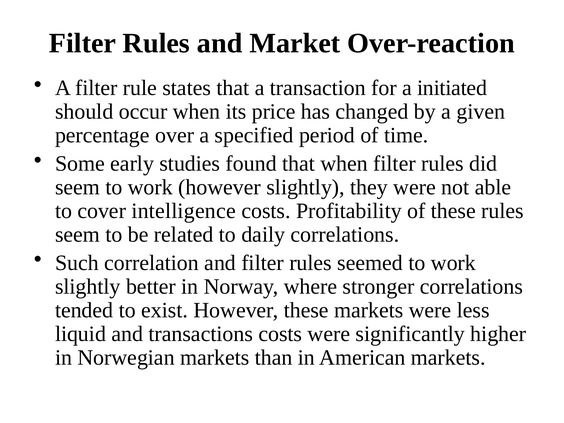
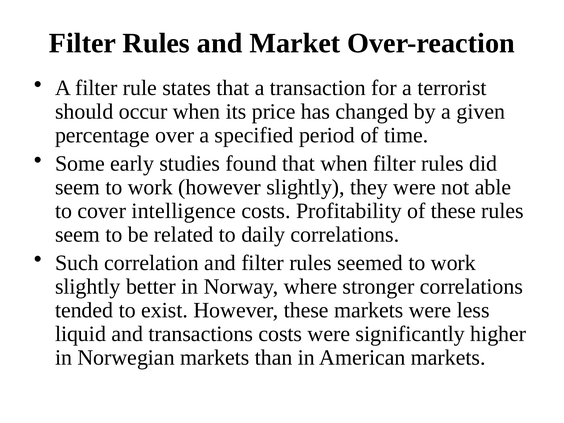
initiated: initiated -> terrorist (452, 88)
